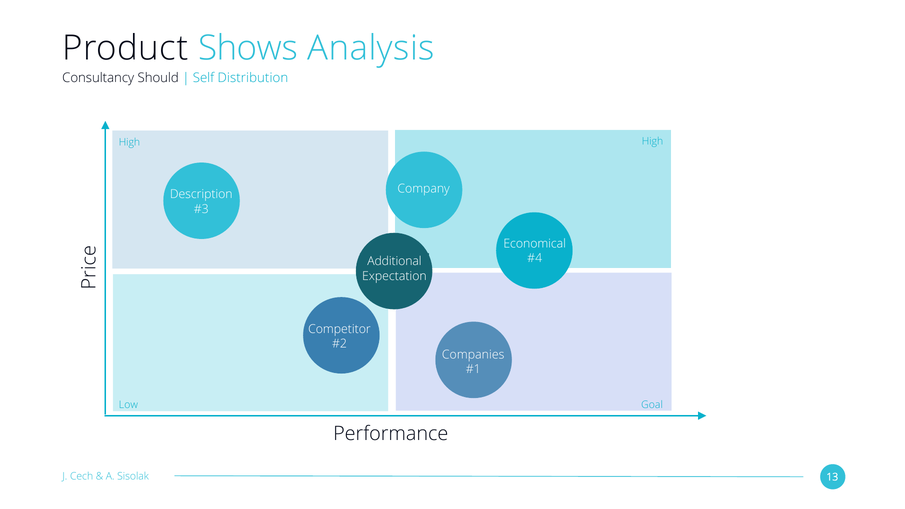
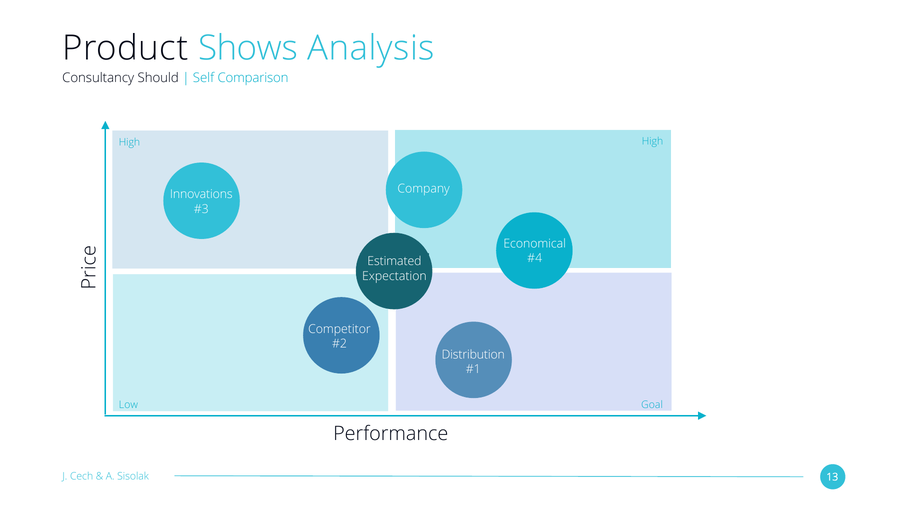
Distribution: Distribution -> Comparison (253, 78)
Description: Description -> Innovations (201, 194)
Additional: Additional -> Estimated (394, 261)
Companies: Companies -> Distribution (473, 355)
